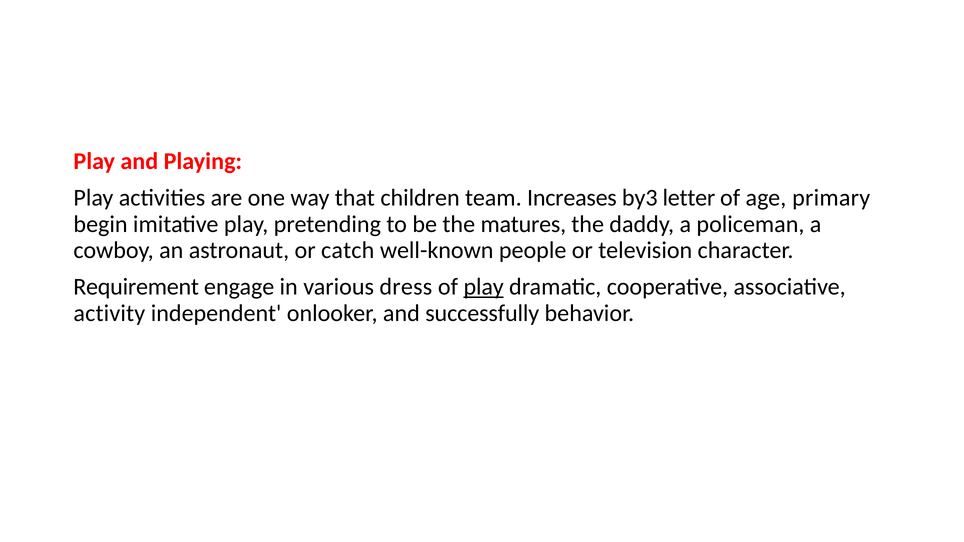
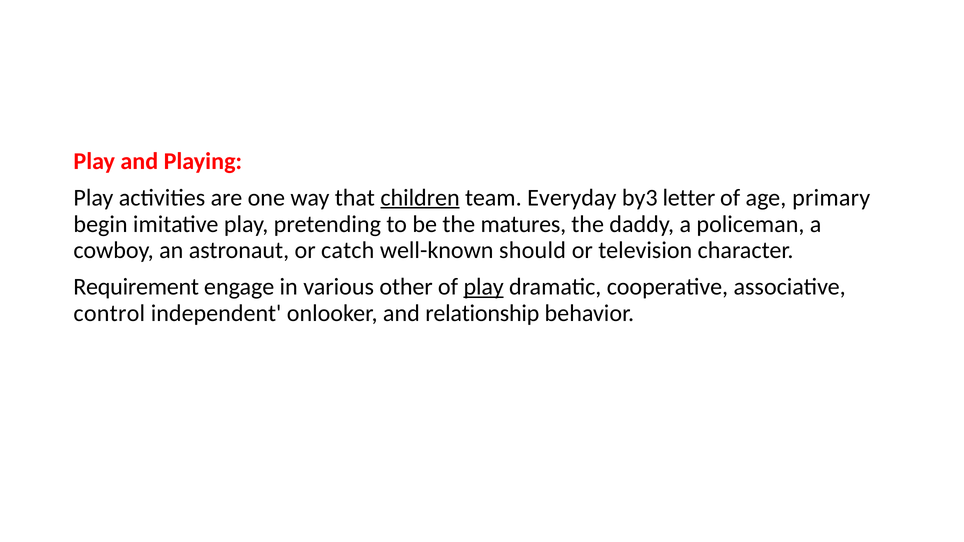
children underline: none -> present (420, 198)
Increases: Increases -> Everyday (572, 198)
people: people -> should (533, 251)
dress: dress -> other (406, 287)
activity: activity -> control (109, 314)
successfully: successfully -> relationship (482, 314)
